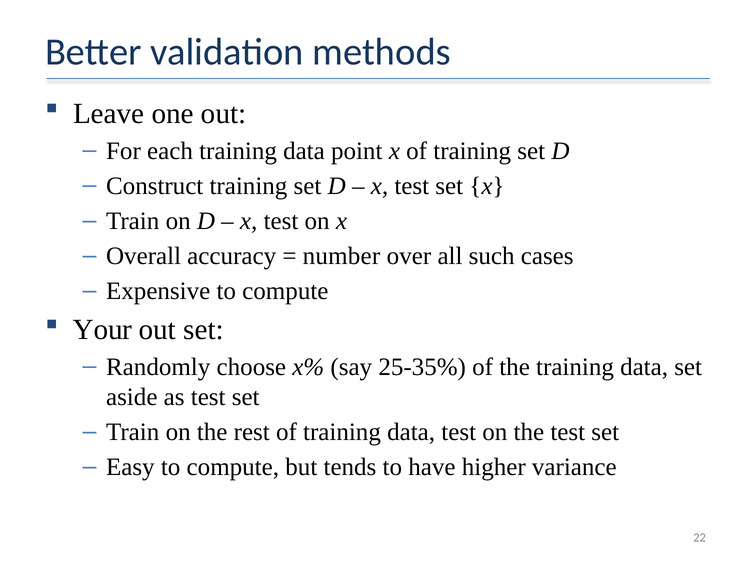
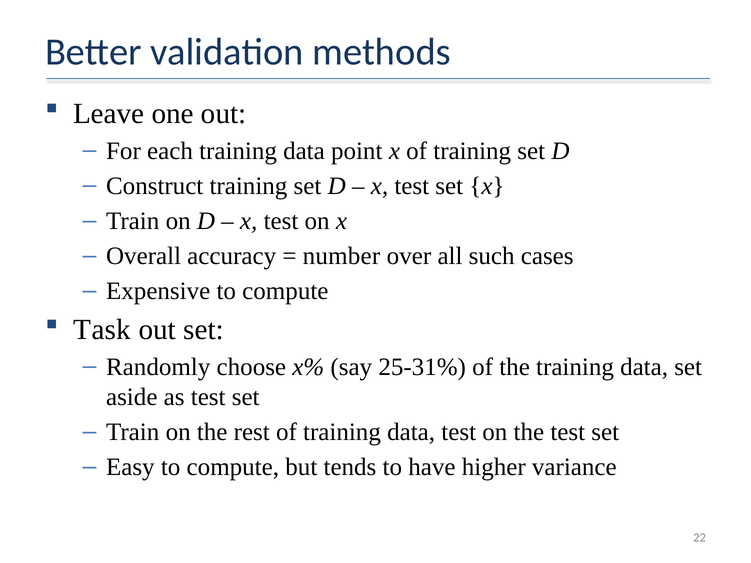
Your: Your -> Task (102, 330)
25-35%: 25-35% -> 25-31% (422, 367)
